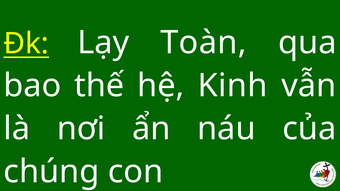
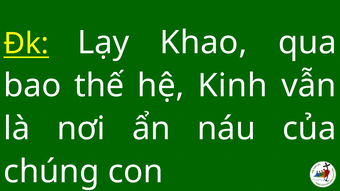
Toàn: Toàn -> Khao (204, 43)
